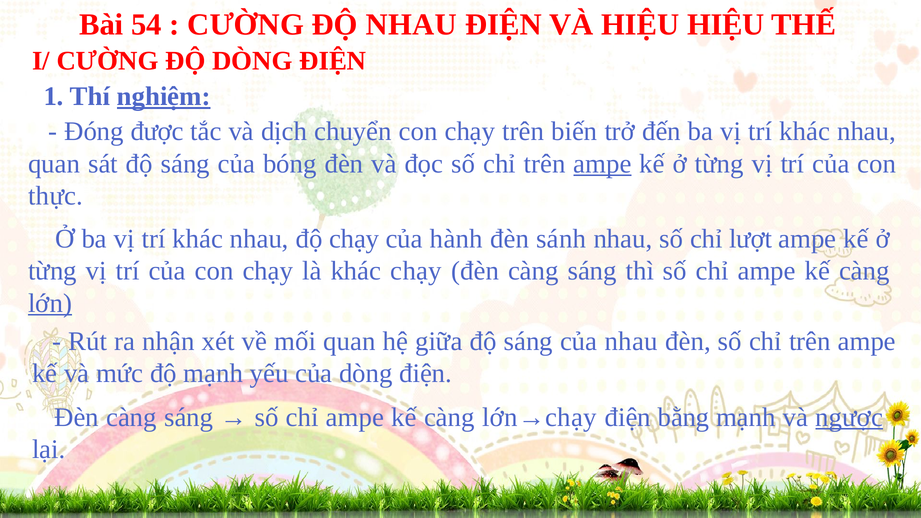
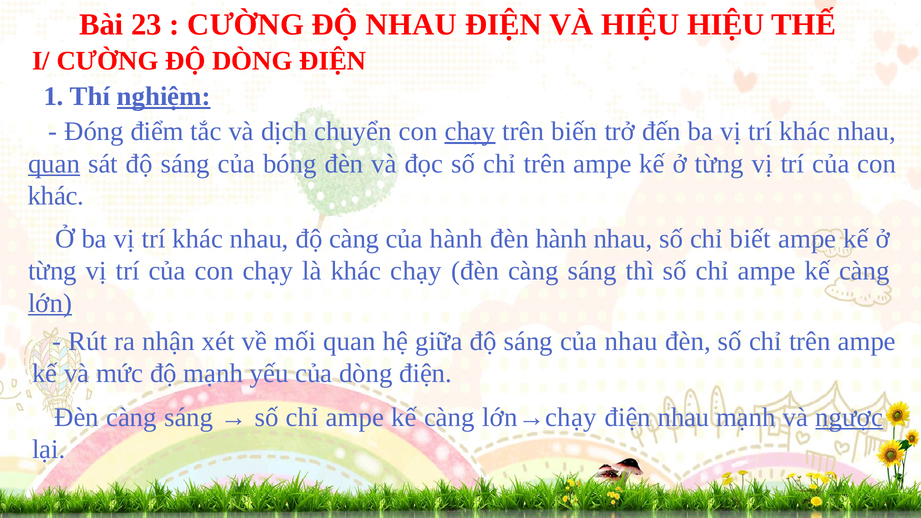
54: 54 -> 23 (146, 25)
được: được -> điểm (157, 131)
chạy underline: none -> present (470, 131)
quan underline: none -> present (54, 164)
ampe underline: present -> none (602, 164)
thực: thực -> khác (56, 196)
độ chạy: chạy -> càng (354, 239)
đèn sánh: sánh -> hành (561, 239)
lượt: lượt -> biết (750, 239)
điện bằng: bằng -> nhau (684, 417)
